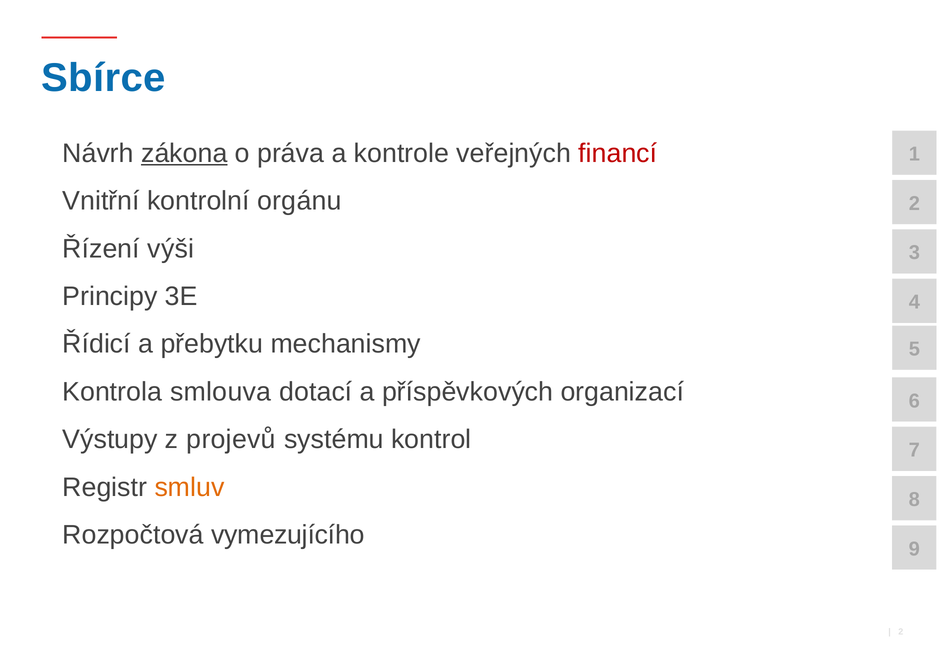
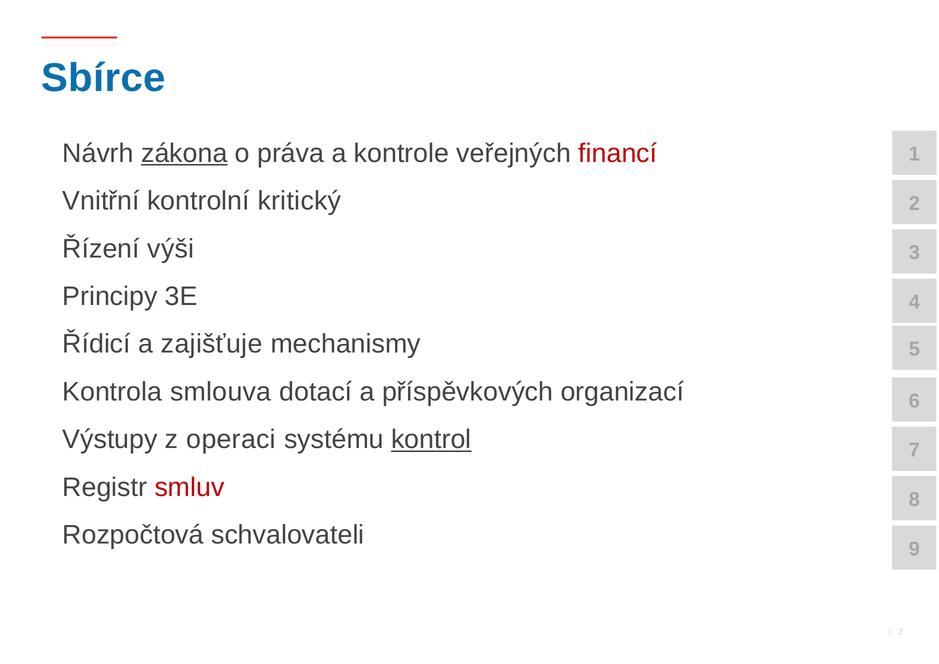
orgánu: orgánu -> kritický (299, 201)
přebytku: přebytku -> zajišťuje (212, 344)
projevů: projevů -> operaci (231, 440)
kontrol underline: none -> present (431, 440)
smluv colour: orange -> red (190, 487)
vymezujícího: vymezujícího -> schvalovateli (288, 535)
